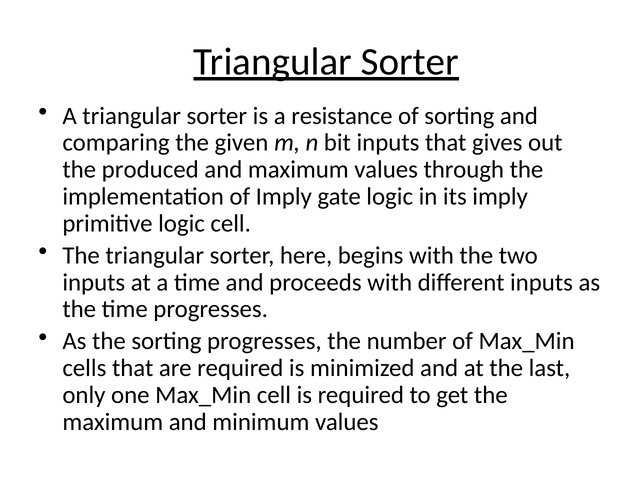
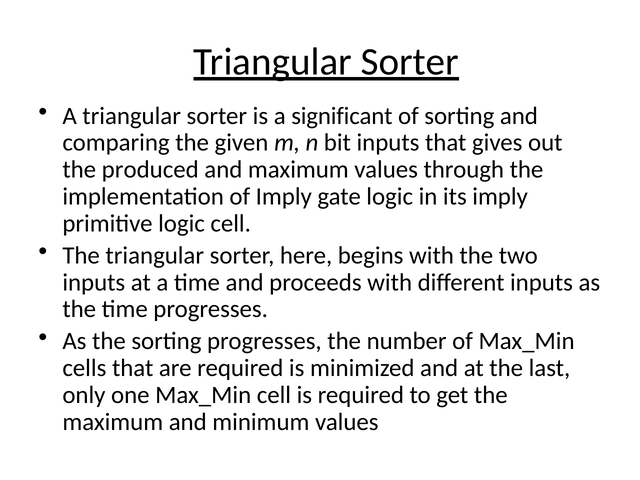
resistance: resistance -> significant (342, 116)
